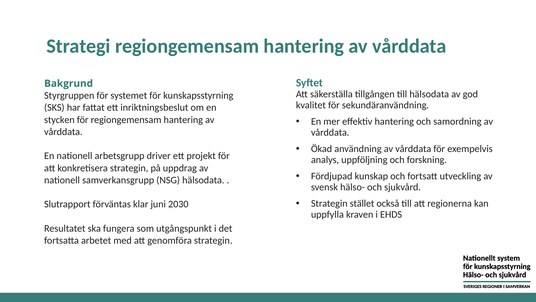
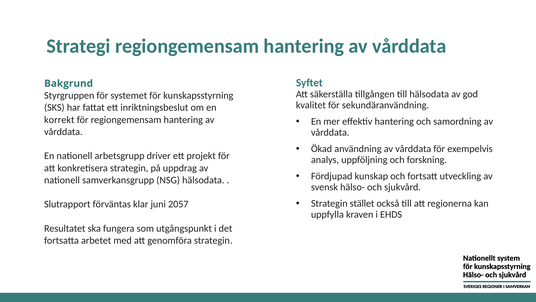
stycken: stycken -> korrekt (59, 120)
2030: 2030 -> 2057 (178, 204)
